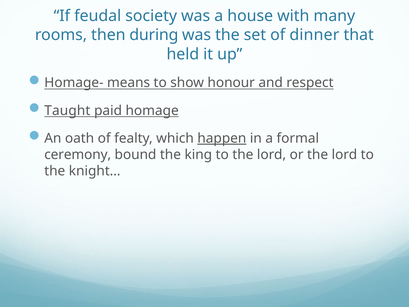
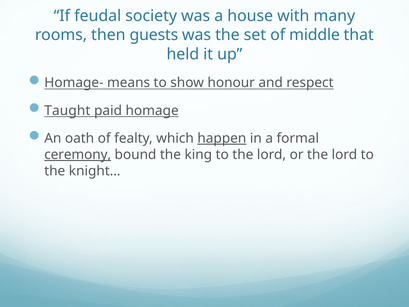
during: during -> guests (154, 35)
dinner: dinner -> middle (315, 35)
ceremony underline: none -> present (78, 155)
